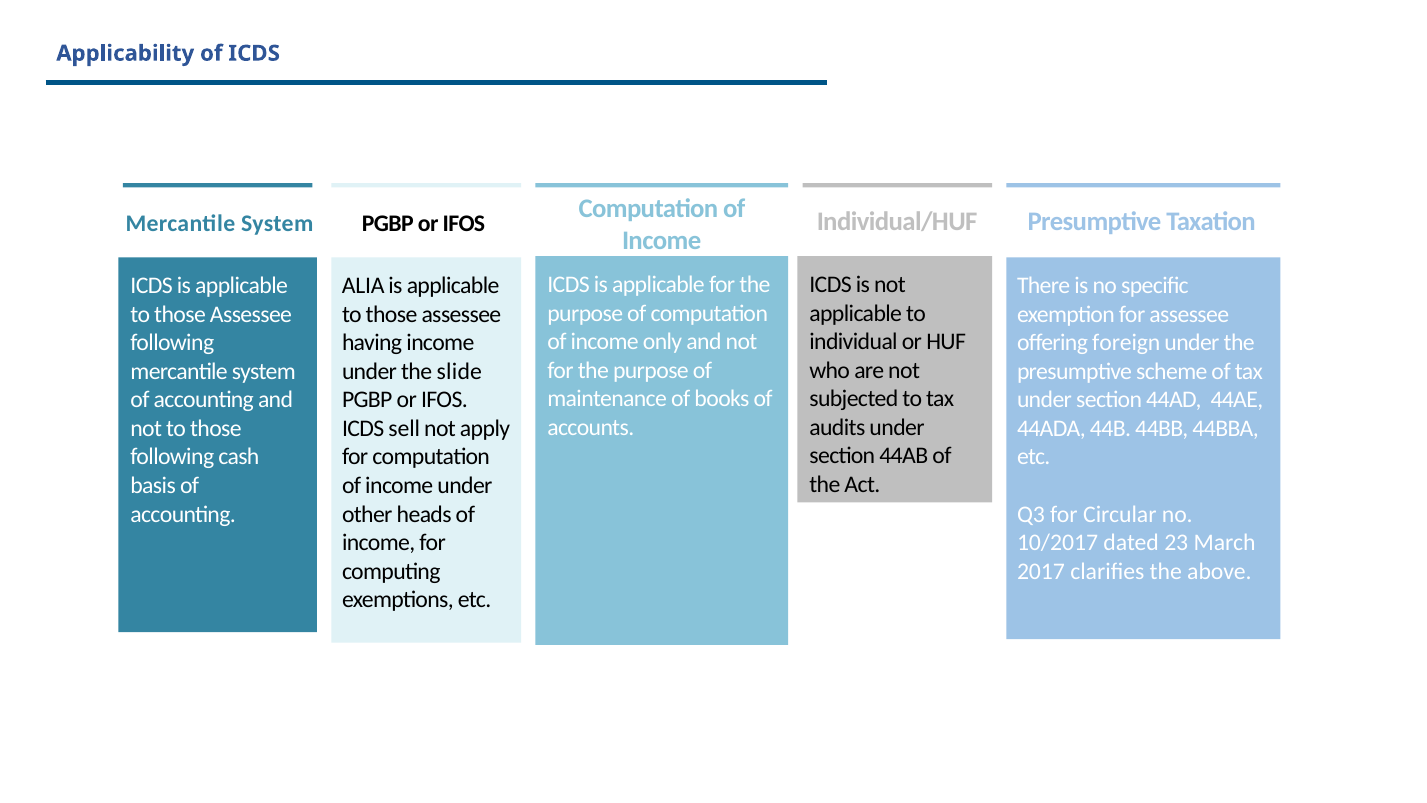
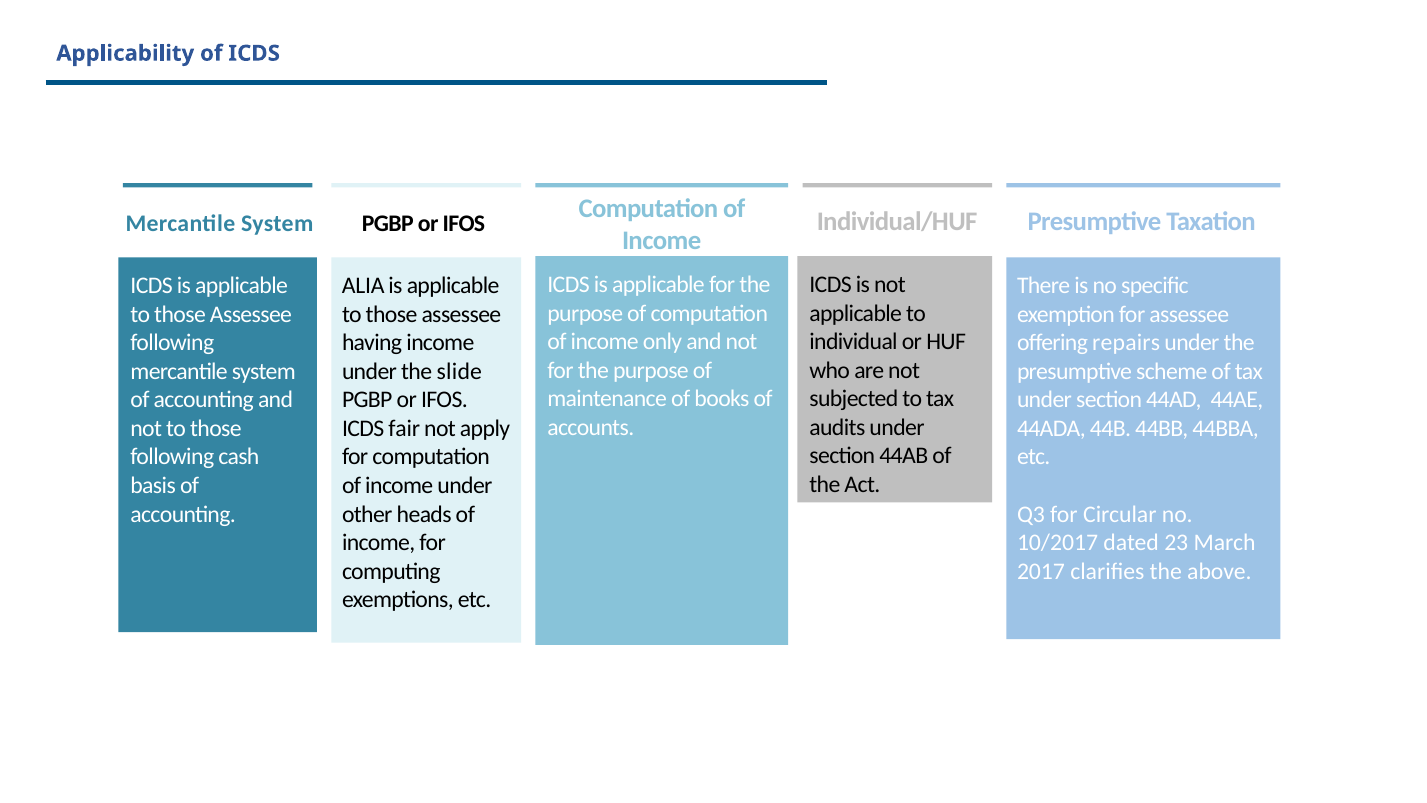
foreign: foreign -> repairs (1126, 343)
sell: sell -> fair (404, 428)
